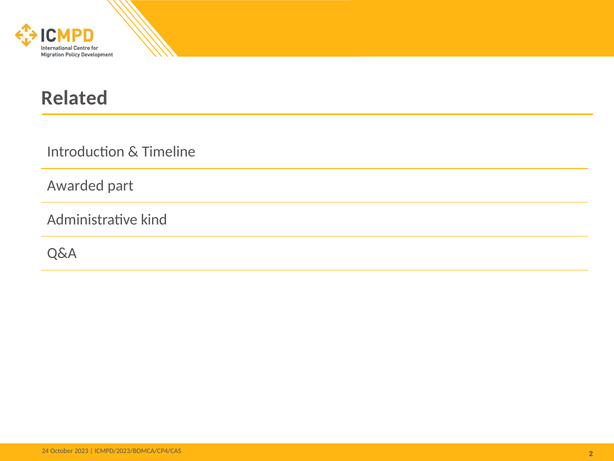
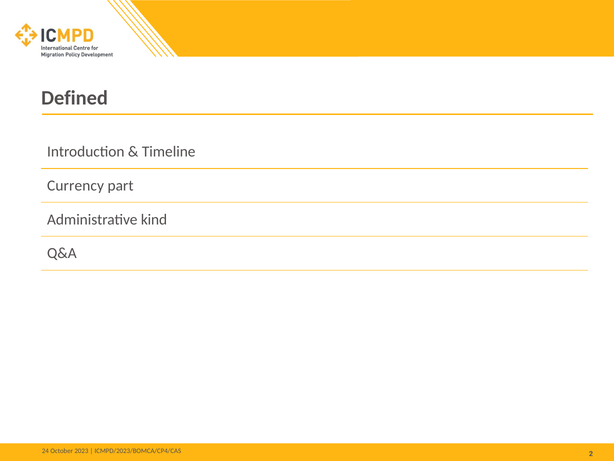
Related: Related -> Defined (75, 98)
Awarded: Awarded -> Currency (76, 185)
